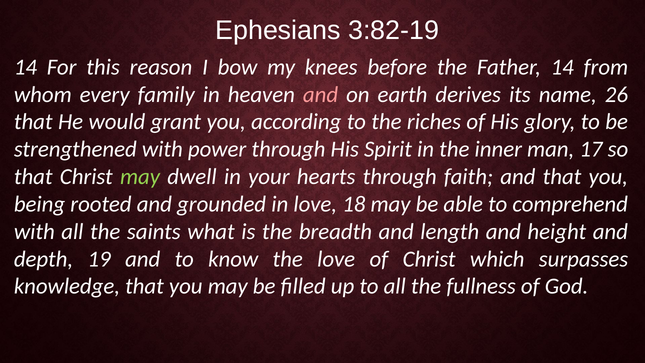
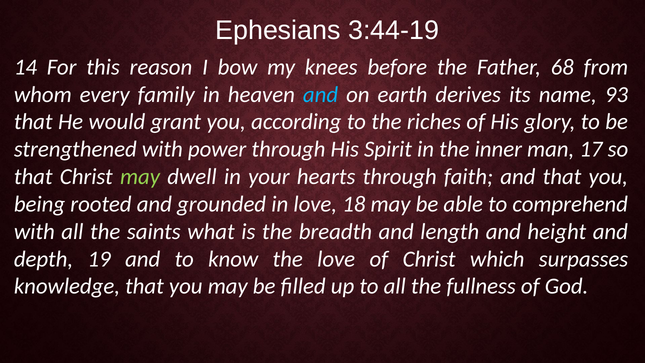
3:82-19: 3:82-19 -> 3:44-19 (394, 30)
Father 14: 14 -> 68 (562, 67)
and colour: pink -> light blue (321, 94)
26: 26 -> 93 (616, 94)
